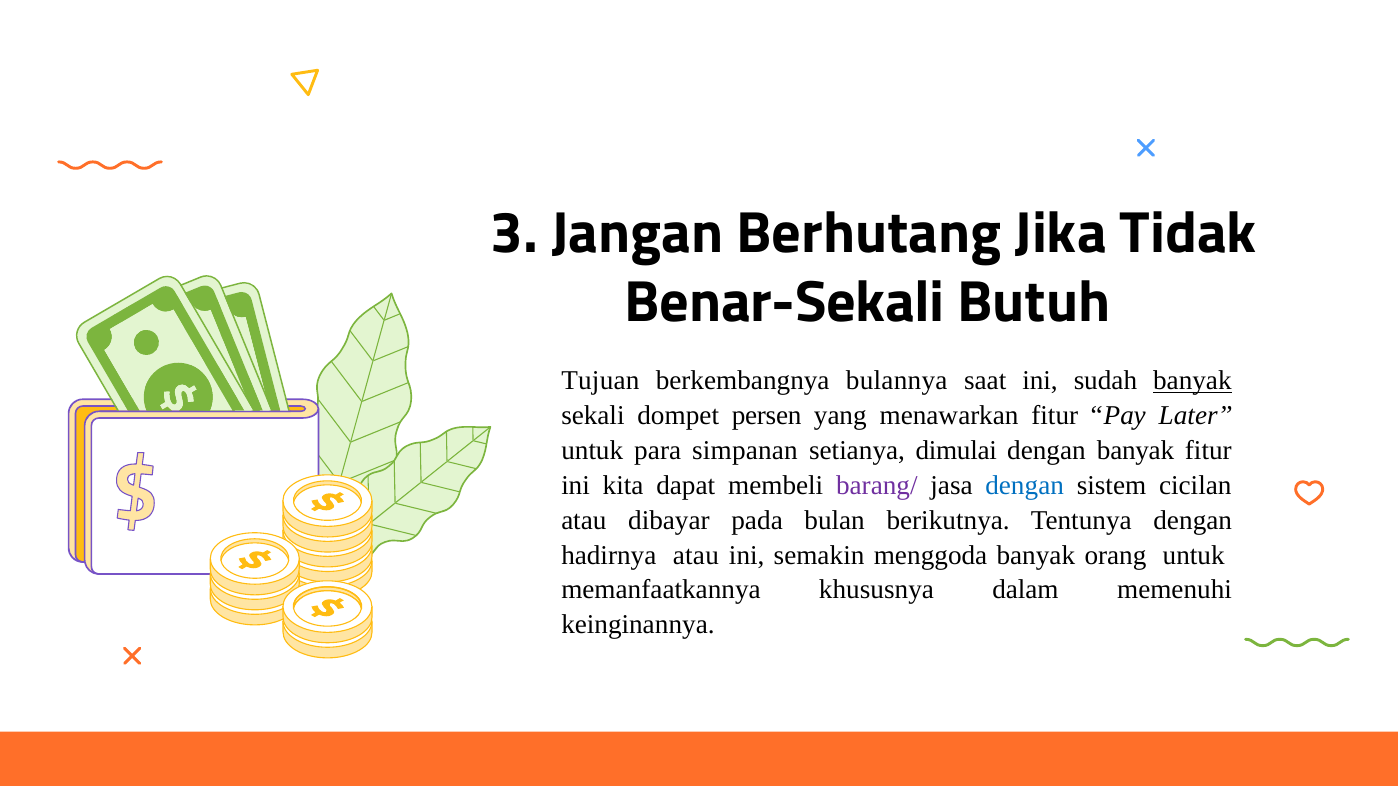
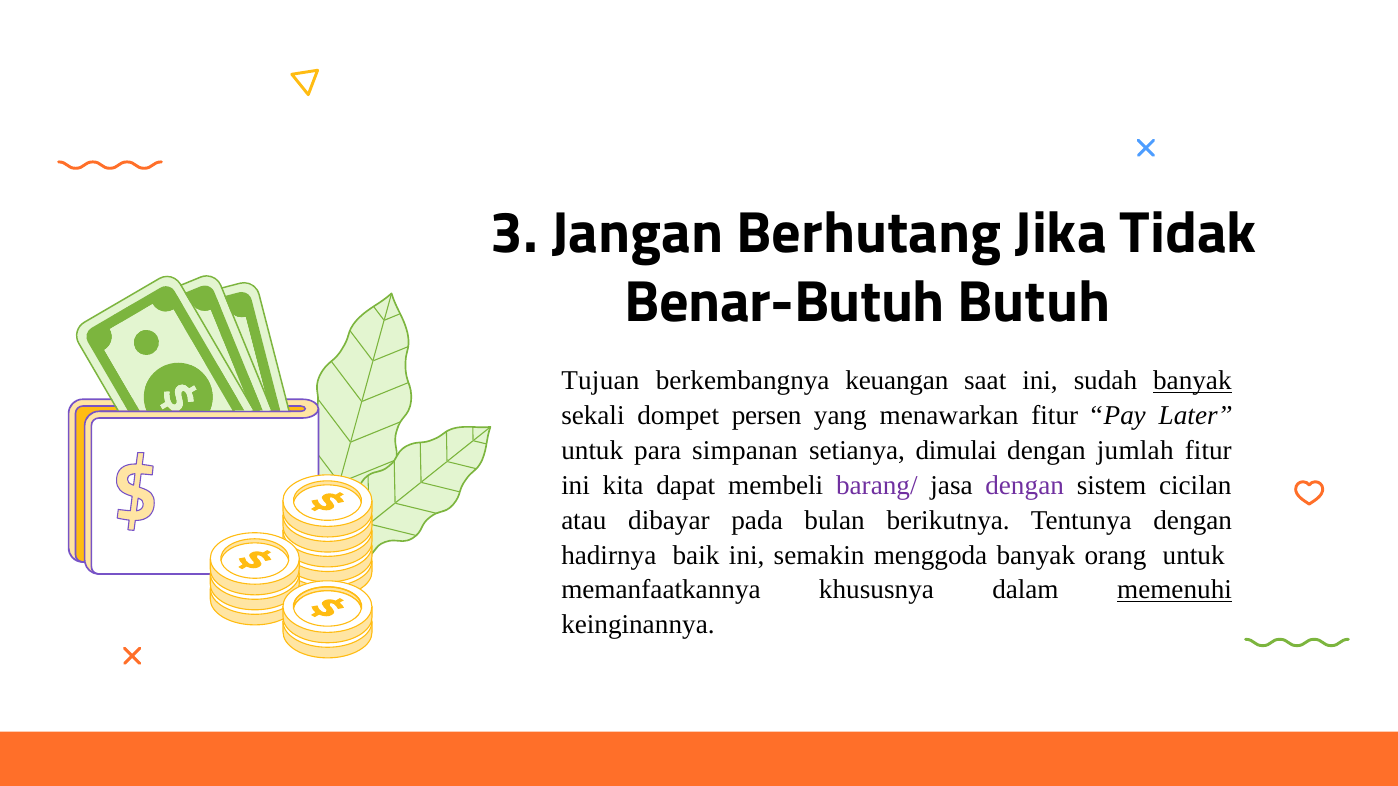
Benar-Sekali: Benar-Sekali -> Benar-Butuh (785, 303)
bulannya: bulannya -> keuangan (897, 381)
dengan banyak: banyak -> jumlah (1135, 451)
dengan colour: blue -> purple (1025, 486)
hadirnya atau: atau -> baik (696, 555)
memenuhi underline: none -> present (1175, 590)
